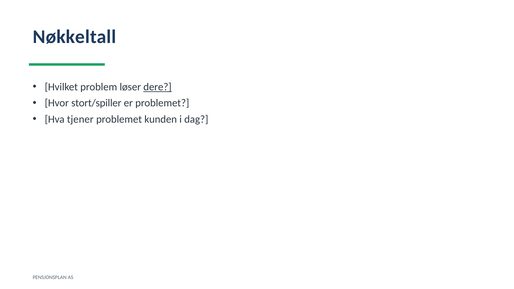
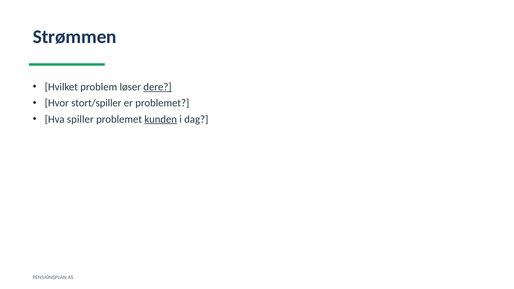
Nøkkeltall: Nøkkeltall -> Strømmen (75, 37)
tjener: tjener -> spiller (80, 119)
kunden underline: none -> present (161, 119)
